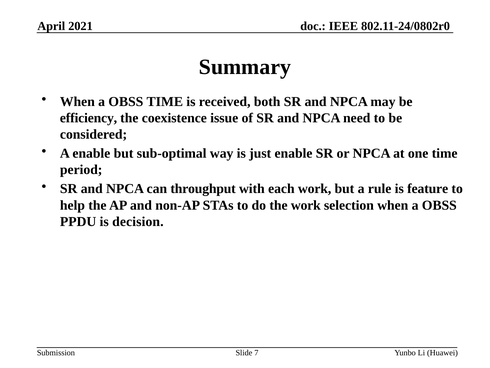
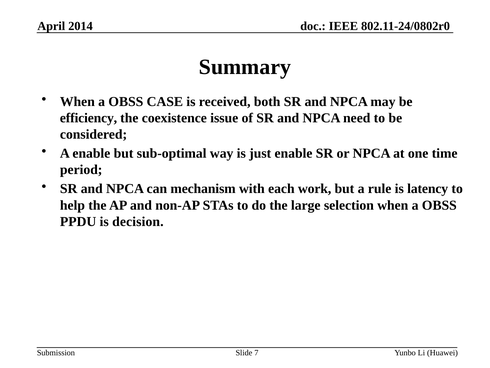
2021: 2021 -> 2014 (81, 26)
OBSS TIME: TIME -> CASE (165, 101)
throughput: throughput -> mechanism (203, 189)
feature: feature -> latency (428, 189)
the work: work -> large (306, 205)
